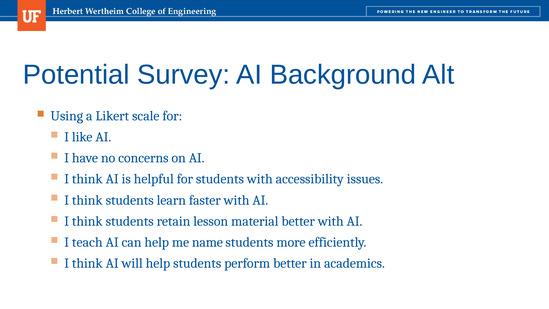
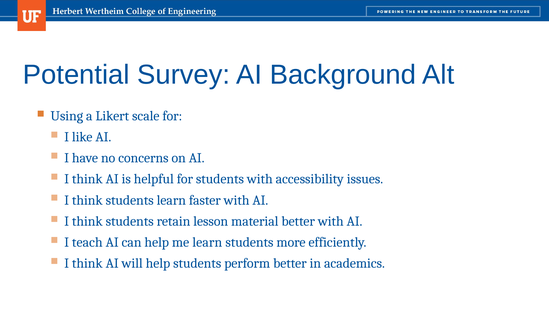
me name: name -> learn (207, 242)
